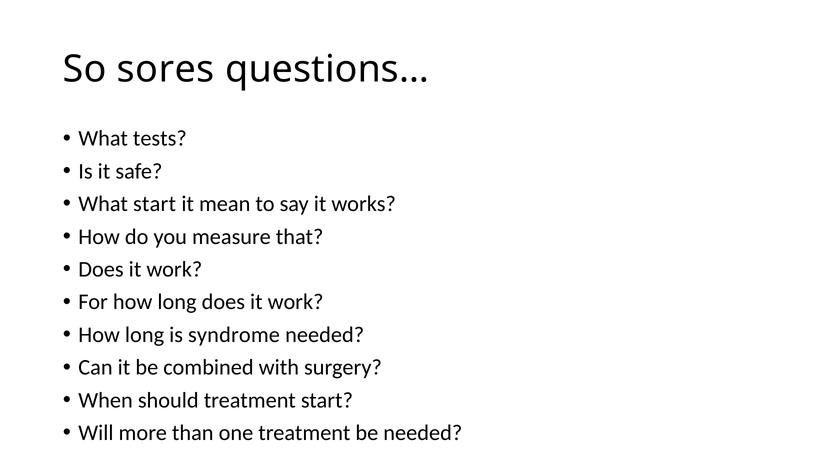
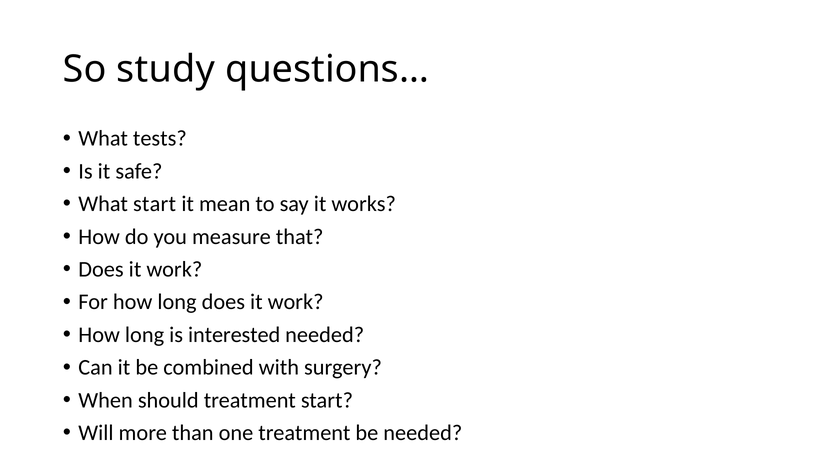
sores: sores -> study (166, 69)
syndrome: syndrome -> interested (234, 335)
